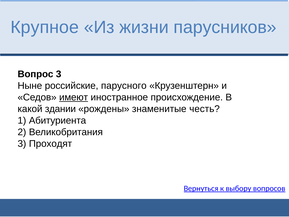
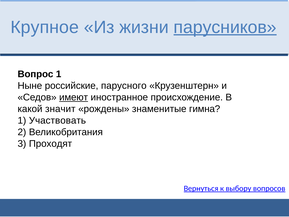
парусников underline: none -> present (225, 27)
Вопрос 3: 3 -> 1 (59, 74)
здании: здании -> значит (60, 109)
честь: честь -> гимна (205, 109)
Абитуриента: Абитуриента -> Участвовать (57, 120)
